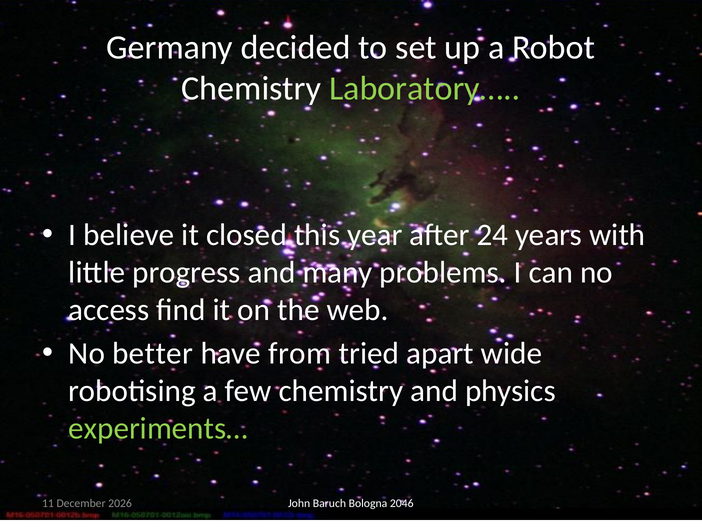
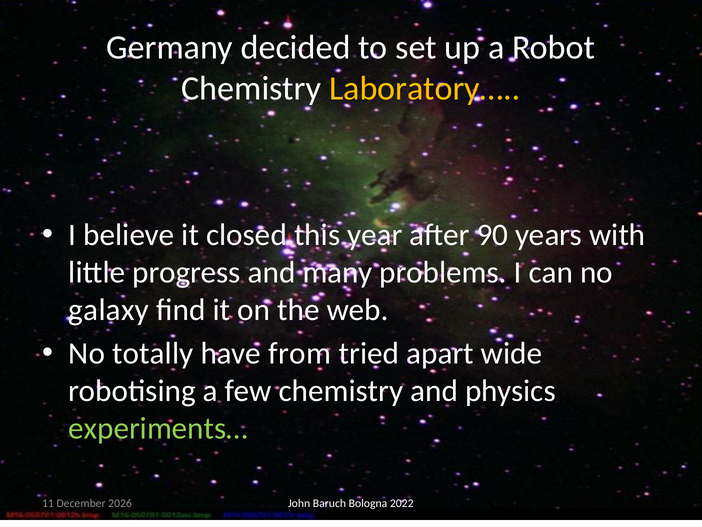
Laboratory… colour: light green -> yellow (425, 88)
24: 24 -> 90 (492, 235)
access: access -> galaxy (109, 310)
better: better -> totally (153, 353)
2046: 2046 -> 2022 (402, 503)
